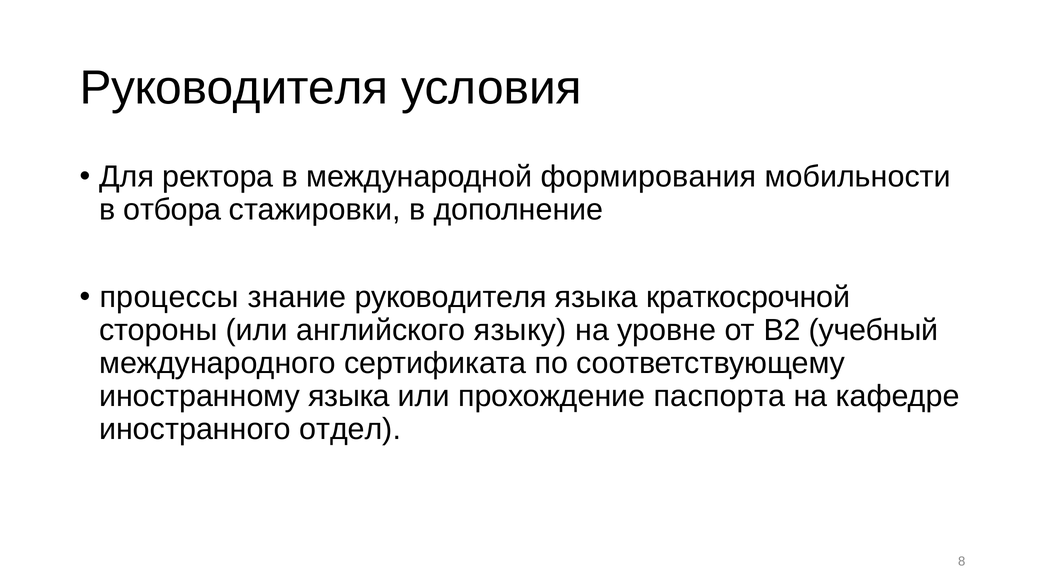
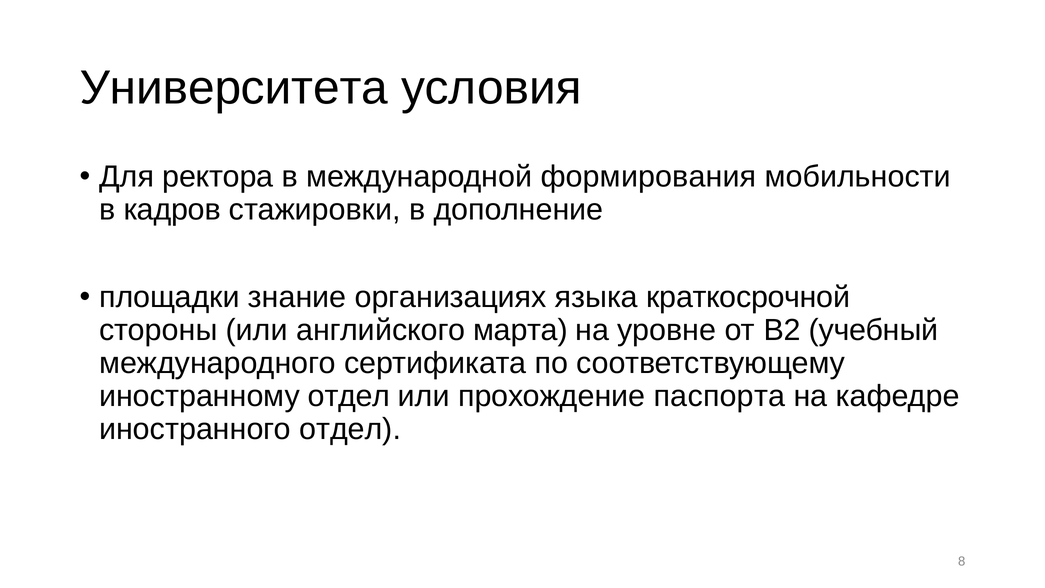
Руководителя: Руководителя -> Университета (234, 88)
отбора: отбора -> кадров (172, 210)
процессы: процессы -> площадки (169, 297)
знание руководителя: руководителя -> организациях (451, 297)
языку: языку -> марта (520, 330)
иностранному языка: языка -> отдел (349, 396)
